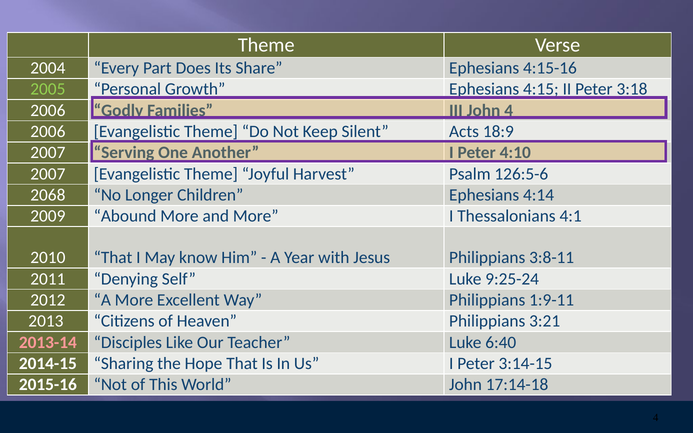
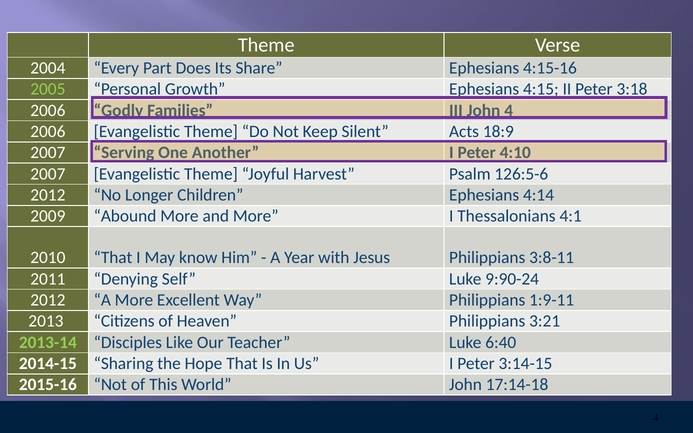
2068: 2068 -> 2012 (48, 195)
9:25-24: 9:25-24 -> 9:90-24 (512, 279)
2013-14 colour: pink -> light green (48, 343)
